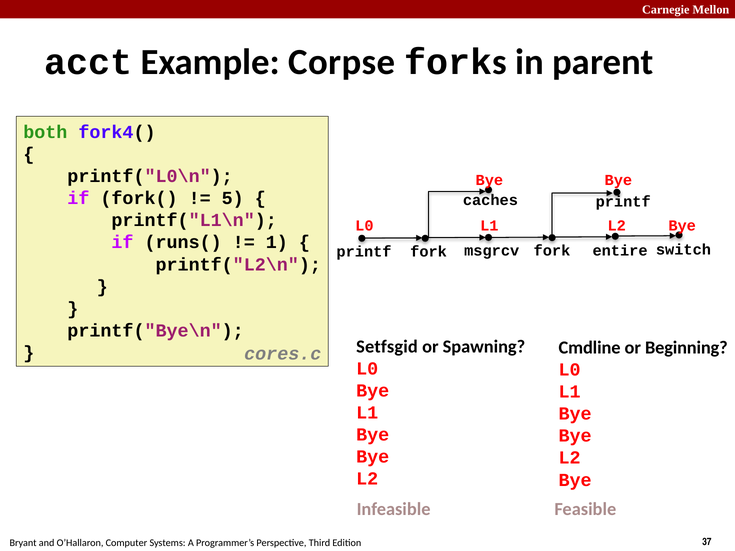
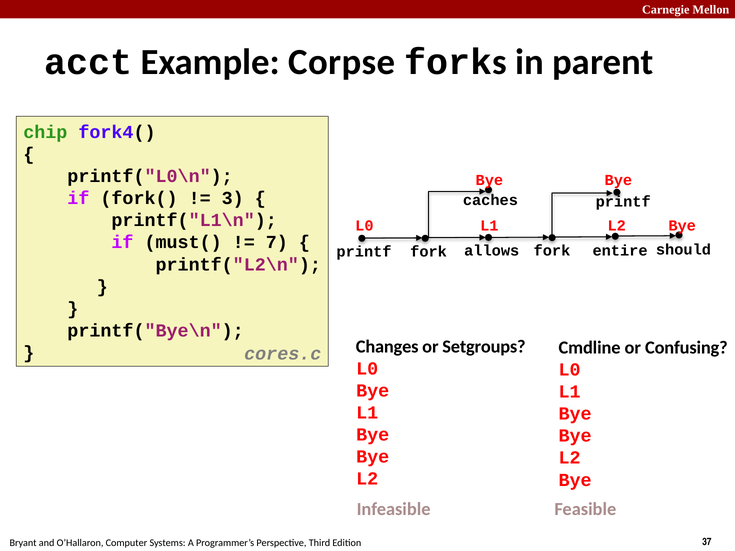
both: both -> chip (45, 132)
5: 5 -> 3 (233, 198)
runs(: runs( -> must( (183, 243)
1: 1 -> 7 (277, 243)
switch: switch -> should (683, 250)
msgrcv: msgrcv -> allows (492, 251)
Setfsgid: Setfsgid -> Changes (387, 347)
Spawning: Spawning -> Setgroups (484, 347)
Beginning: Beginning -> Confusing (686, 348)
